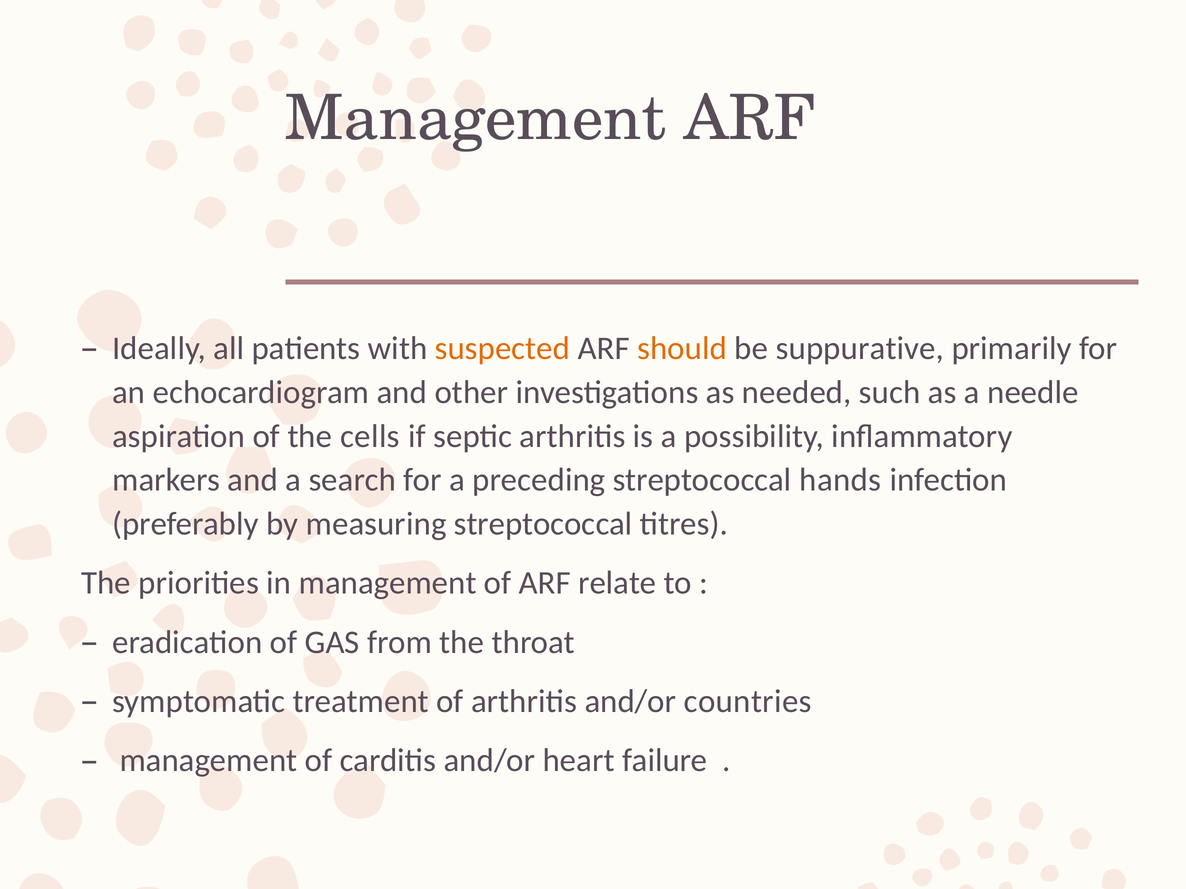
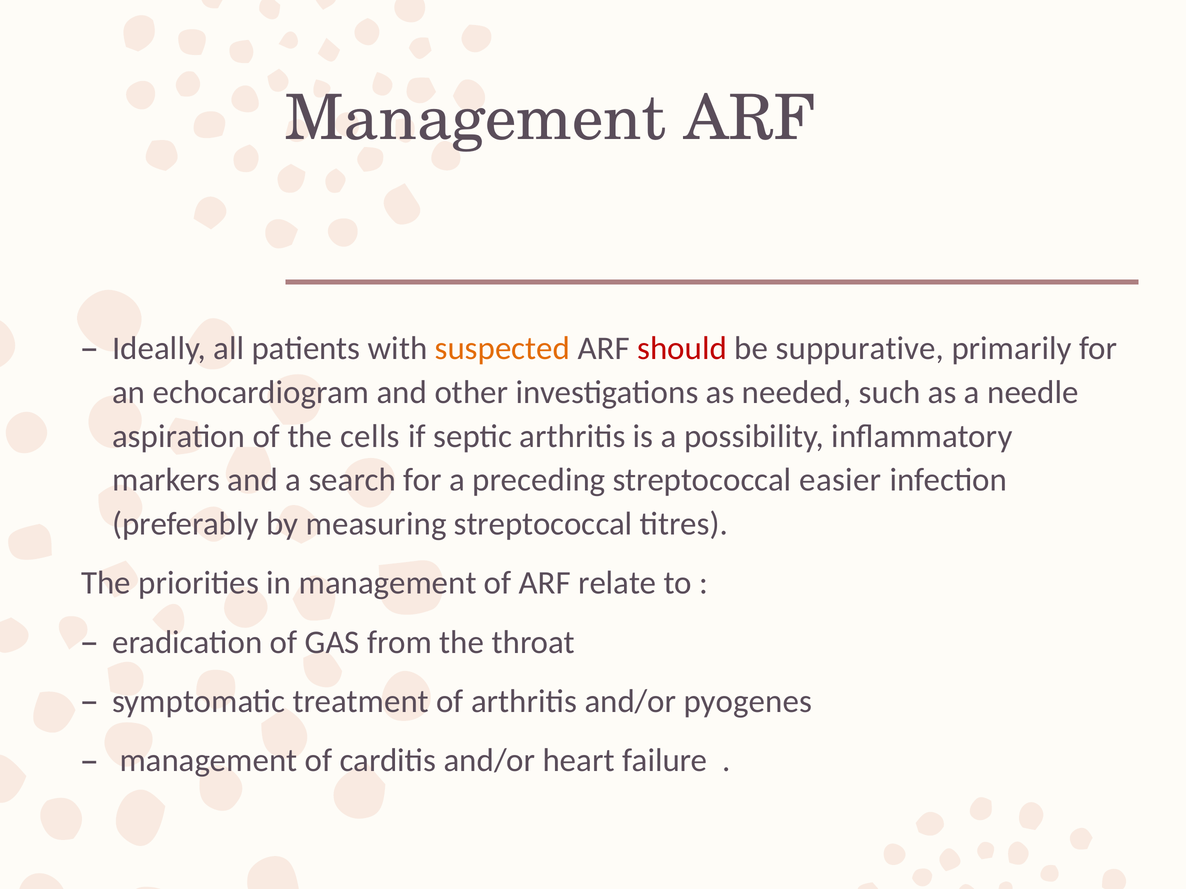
should colour: orange -> red (682, 349)
hands: hands -> easier (840, 480)
countries: countries -> pyogenes (748, 702)
